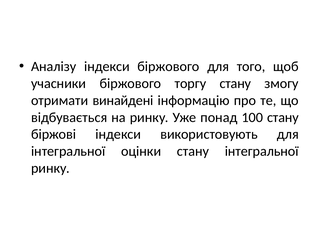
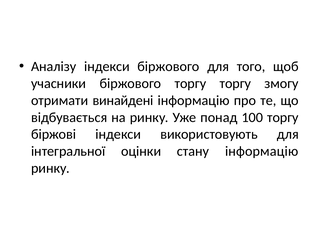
торгу стану: стану -> торгу (235, 84)
100 стану: стану -> торгу (283, 118)
стану інтегральної: інтегральної -> інформацію (262, 152)
